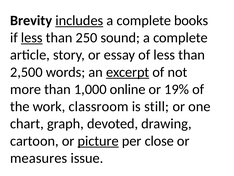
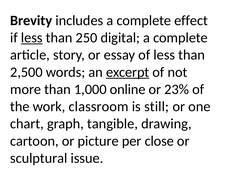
includes underline: present -> none (79, 20)
books: books -> effect (191, 20)
sound: sound -> digital (120, 38)
19%: 19% -> 23% (177, 89)
devoted: devoted -> tangible (113, 123)
picture underline: present -> none (98, 141)
measures: measures -> sculptural (39, 158)
